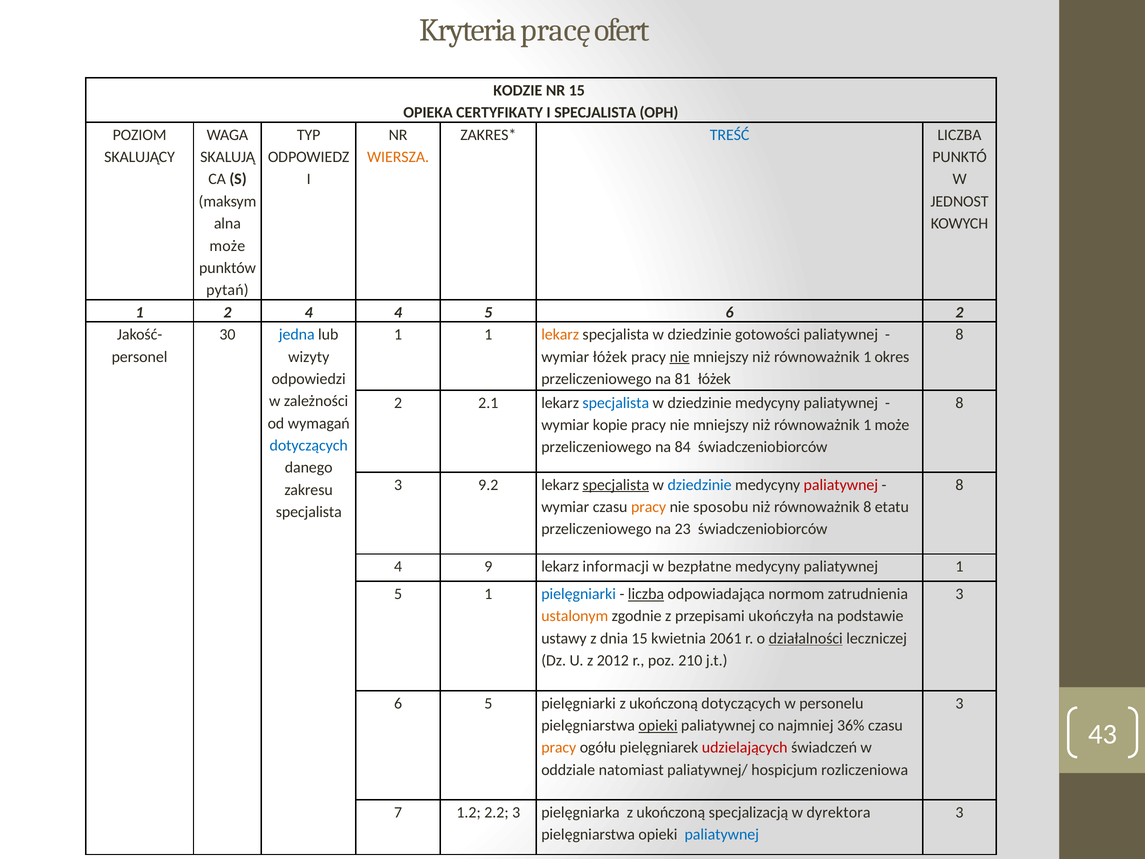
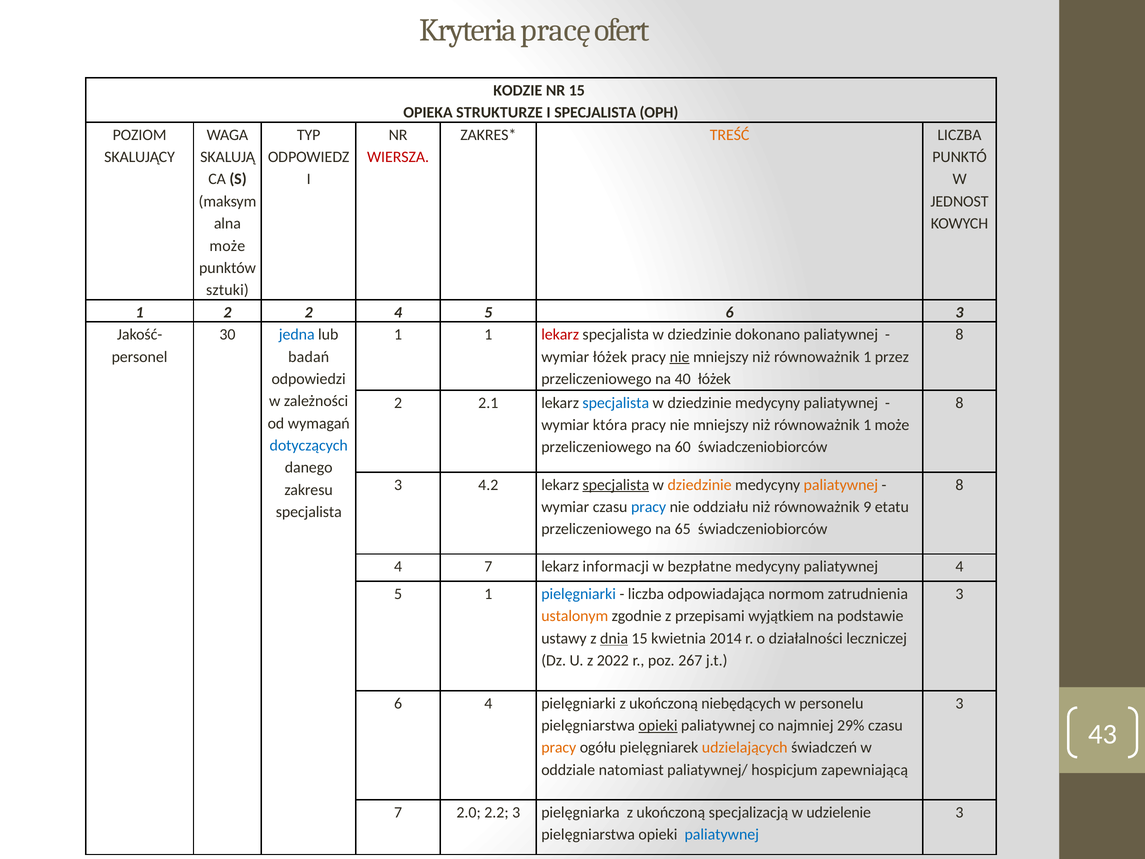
CERTYFIKATY: CERTYFIKATY -> STRUKTURZE (500, 113)
TREŚĆ colour: blue -> orange (730, 135)
WIERSZA colour: orange -> red (398, 157)
pytań: pytań -> sztuki (227, 290)
2 4: 4 -> 2 (309, 312)
6 2: 2 -> 3 (959, 312)
lekarz colour: orange -> red (560, 335)
gotowości: gotowości -> dokonano (768, 335)
wizyty: wizyty -> badań (309, 357)
okres: okres -> przez (892, 357)
81: 81 -> 40 (683, 379)
kopie: kopie -> która (610, 425)
84: 84 -> 60 (683, 447)
9.2: 9.2 -> 4.2 (488, 485)
dziedzinie colour: blue -> orange (700, 485)
paliatywnej colour: red -> orange (841, 485)
pracy colour: orange -> blue (649, 507)
sposobu: sposobu -> oddziału (721, 507)
równoważnik 8: 8 -> 9 (867, 507)
23: 23 -> 65 (683, 529)
4 9: 9 -> 7 (488, 567)
paliatywnej 1: 1 -> 4 (959, 567)
liczba underline: present -> none (646, 594)
ukończyła: ukończyła -> wyjątkiem (781, 616)
dnia underline: none -> present (614, 638)
2061: 2061 -> 2014 (726, 638)
działalności underline: present -> none (806, 638)
2012: 2012 -> 2022 (613, 660)
210: 210 -> 267 (690, 660)
6 5: 5 -> 4 (488, 703)
ukończoną dotyczących: dotyczących -> niebędących (741, 703)
36%: 36% -> 29% (851, 725)
udzielających colour: red -> orange (745, 747)
rozliczeniowa: rozliczeniowa -> zapewniającą (865, 770)
1.2: 1.2 -> 2.0 (469, 812)
dyrektora: dyrektora -> udzielenie (839, 812)
